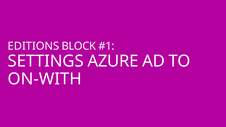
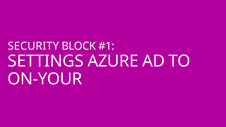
EDITIONS: EDITIONS -> SECURITY (33, 46)
ON-WITH: ON-WITH -> ON-YOUR (45, 79)
